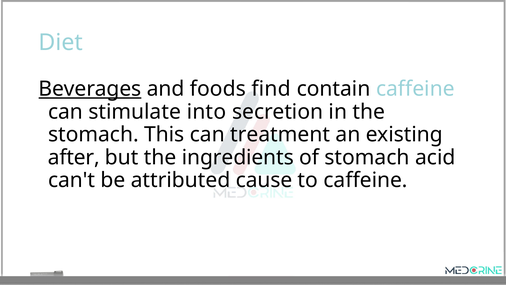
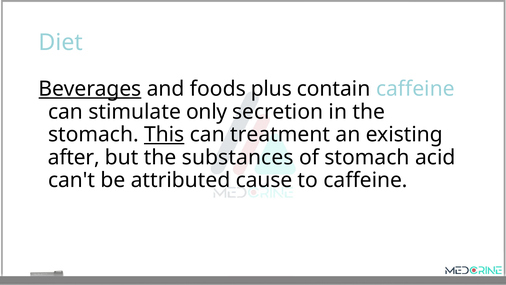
find: find -> plus (271, 89)
into: into -> only (207, 112)
This underline: none -> present (164, 134)
ingredients: ingredients -> substances (238, 157)
